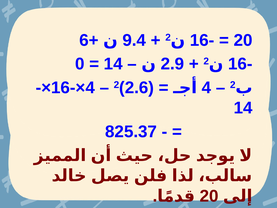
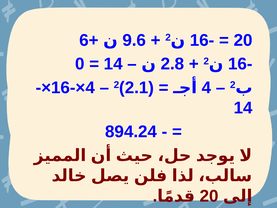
9.4: 9.4 -> 9.6 (134, 40)
2.9: 2.9 -> 2.8 (172, 64)
2.6: 2.6 -> 2.1 (137, 88)
825.37: 825.37 -> 894.24 (131, 132)
